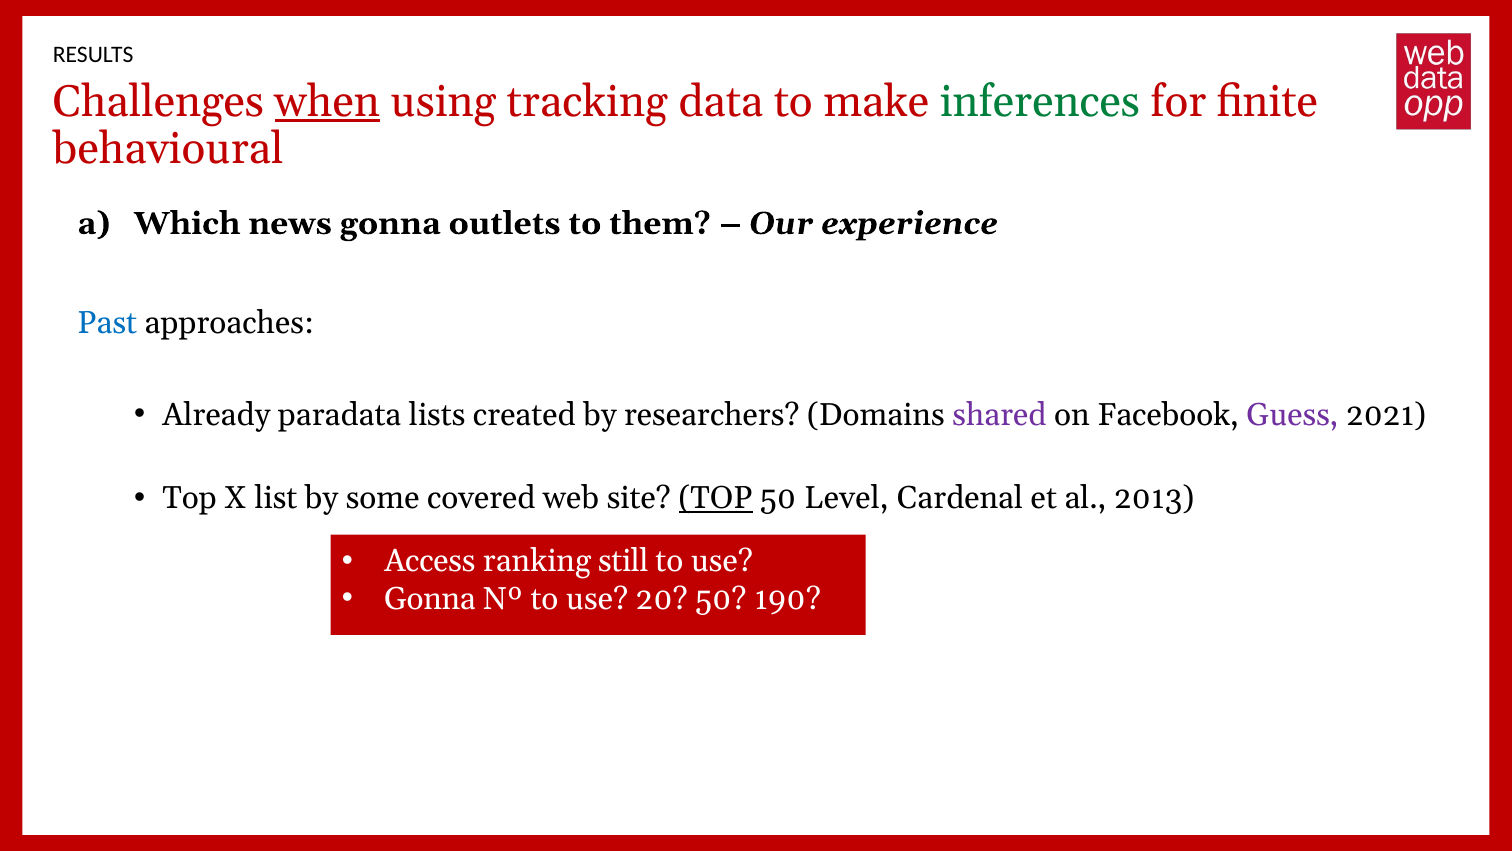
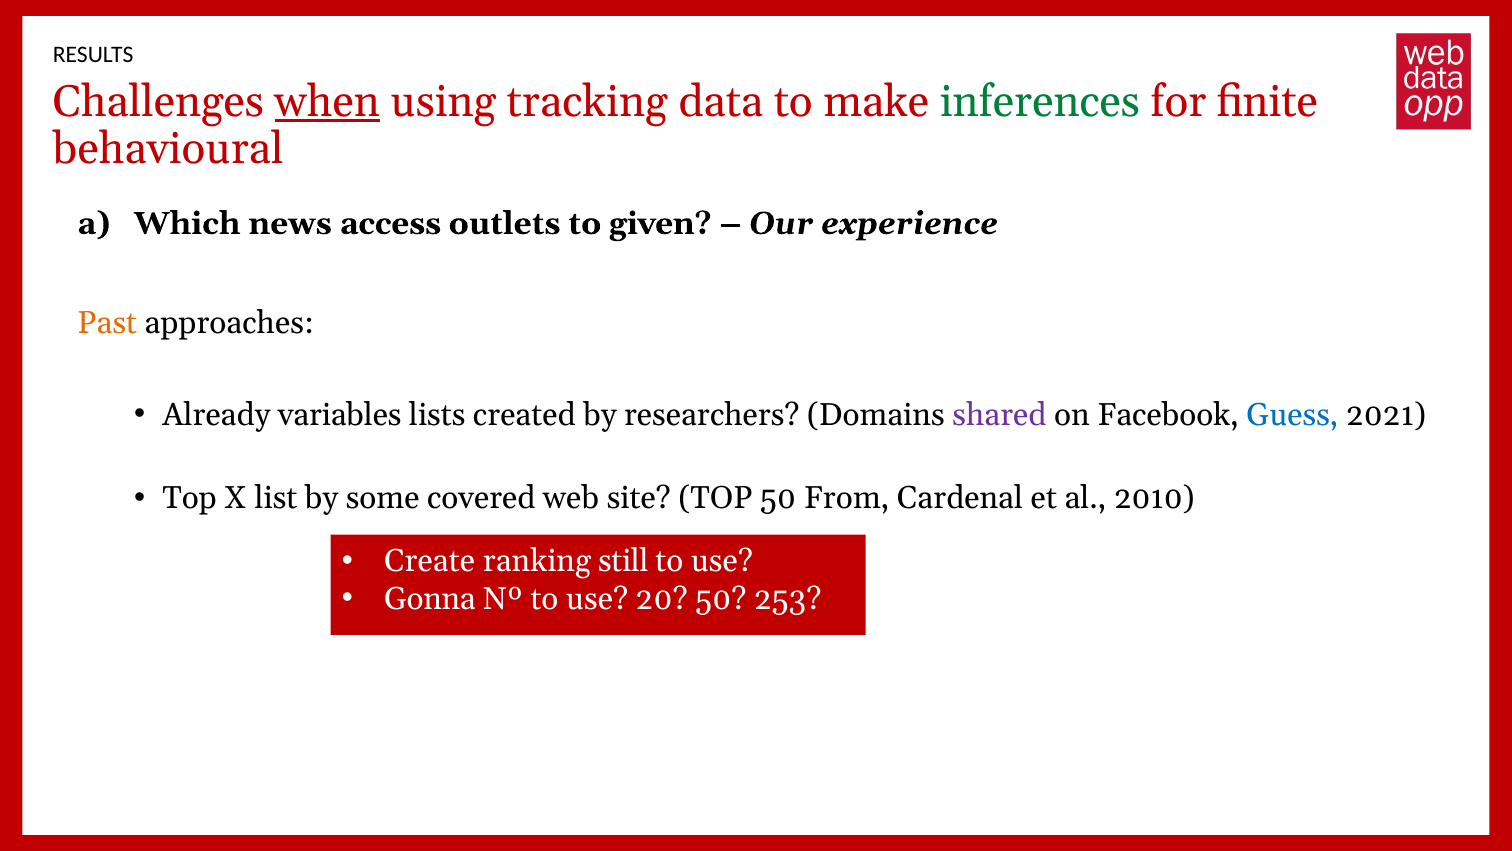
news gonna: gonna -> access (390, 223)
them: them -> given (660, 223)
Past colour: blue -> orange (107, 323)
paradata: paradata -> variables (340, 415)
Guess colour: purple -> blue (1292, 415)
TOP underline: present -> none (716, 498)
Level: Level -> From (847, 498)
2013: 2013 -> 2010 (1154, 498)
Access: Access -> Create (430, 561)
190: 190 -> 253 (788, 599)
